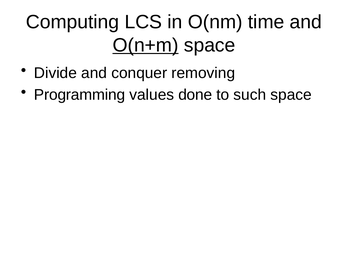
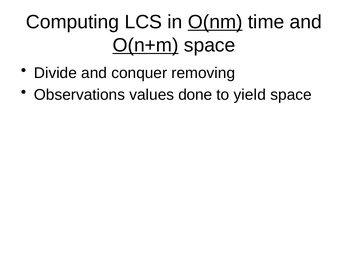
O(nm underline: none -> present (215, 22)
Programming: Programming -> Observations (80, 95)
such: such -> yield (250, 95)
